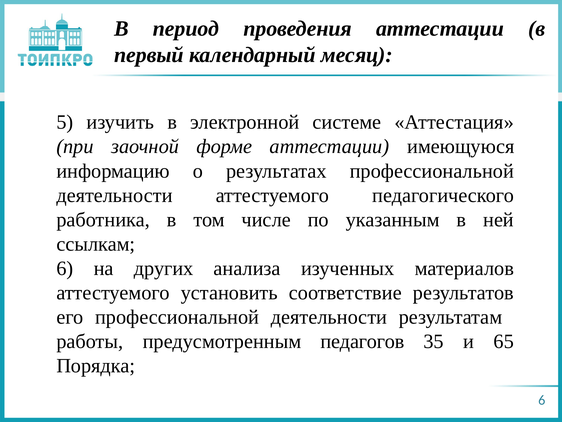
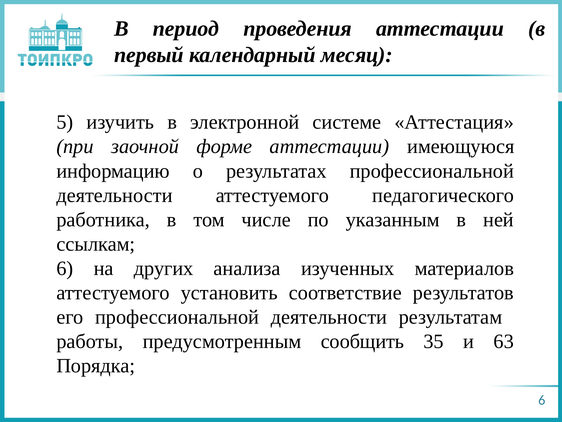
педагогов: педагогов -> сообщить (362, 341)
65: 65 -> 63 (504, 341)
